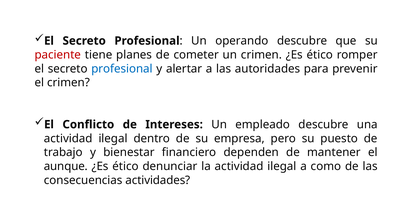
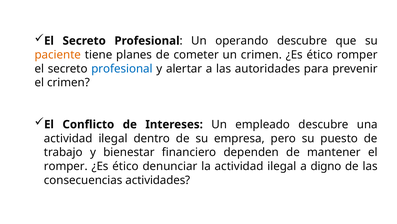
paciente colour: red -> orange (58, 55)
aunque: aunque -> romper (66, 166)
como: como -> digno (326, 166)
